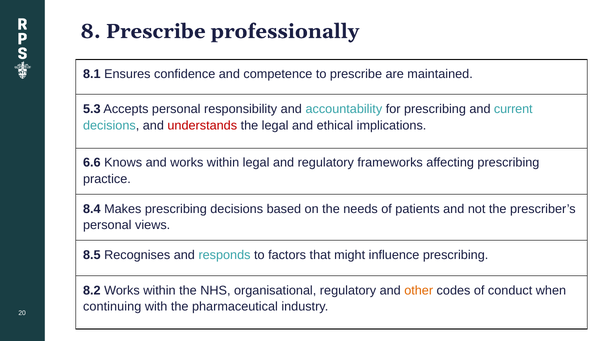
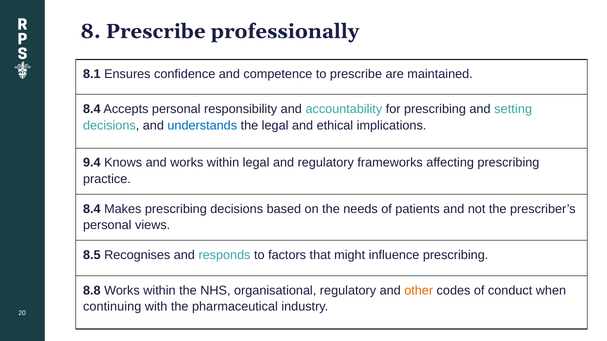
5.3: 5.3 -> 8.4 (92, 109)
current: current -> setting (513, 109)
understands colour: red -> blue (202, 126)
6.6: 6.6 -> 9.4 (92, 163)
8.2: 8.2 -> 8.8 (92, 291)
